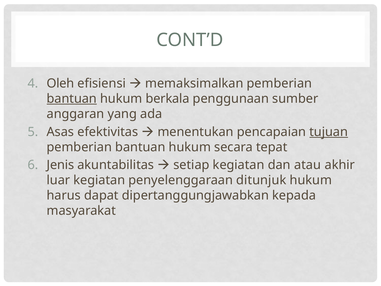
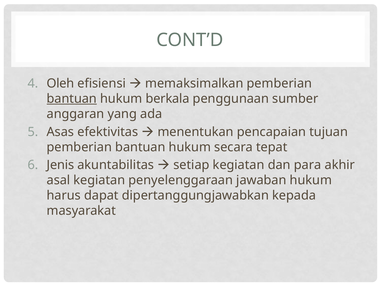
tujuan underline: present -> none (329, 132)
atau: atau -> para (308, 165)
luar: luar -> asal (58, 180)
ditunjuk: ditunjuk -> jawaban (261, 180)
